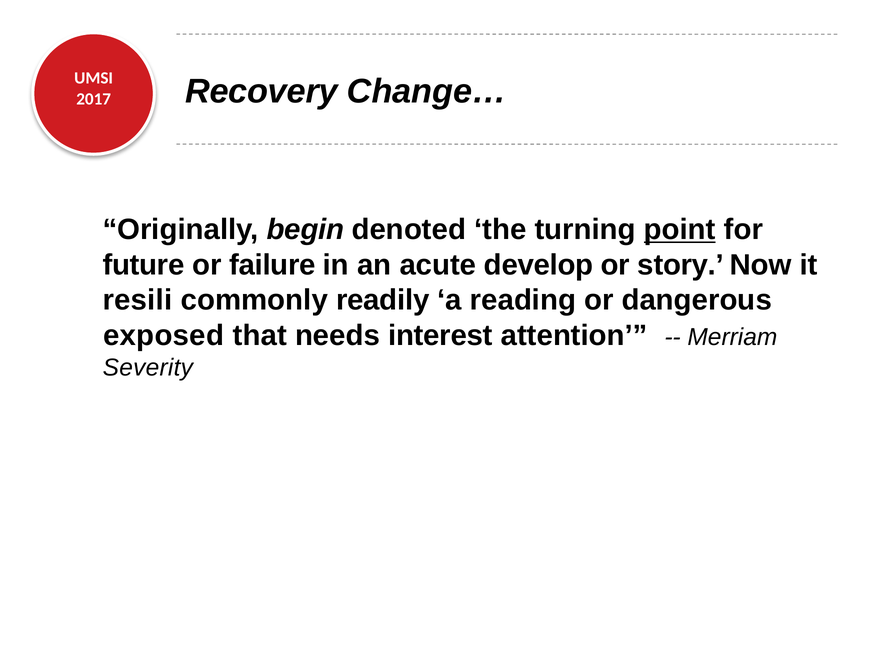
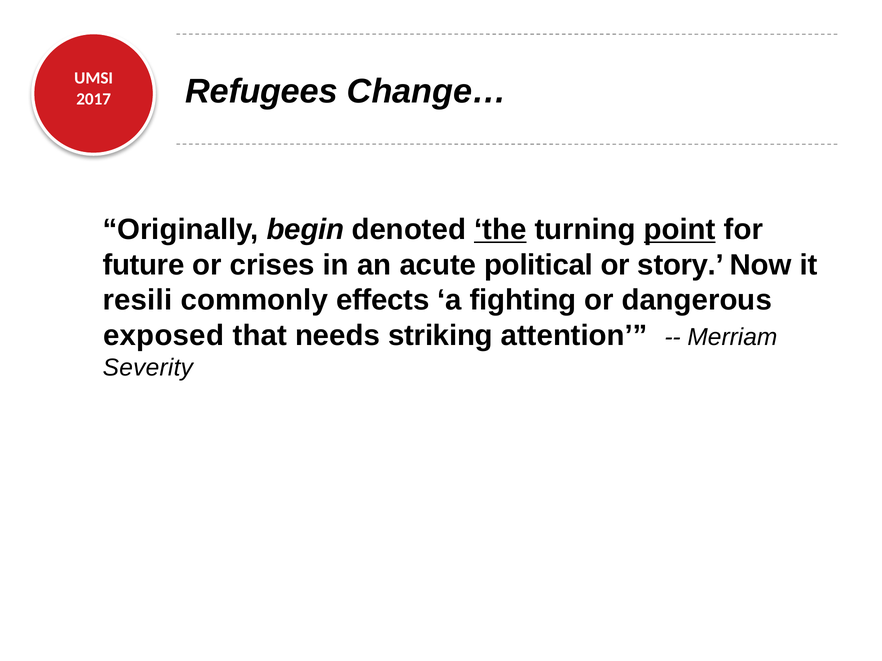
Recovery: Recovery -> Refugees (261, 91)
the underline: none -> present (500, 230)
failure: failure -> crises (272, 265)
develop: develop -> political (539, 265)
readily: readily -> effects (383, 300)
reading: reading -> fighting (523, 300)
interest: interest -> striking (440, 336)
